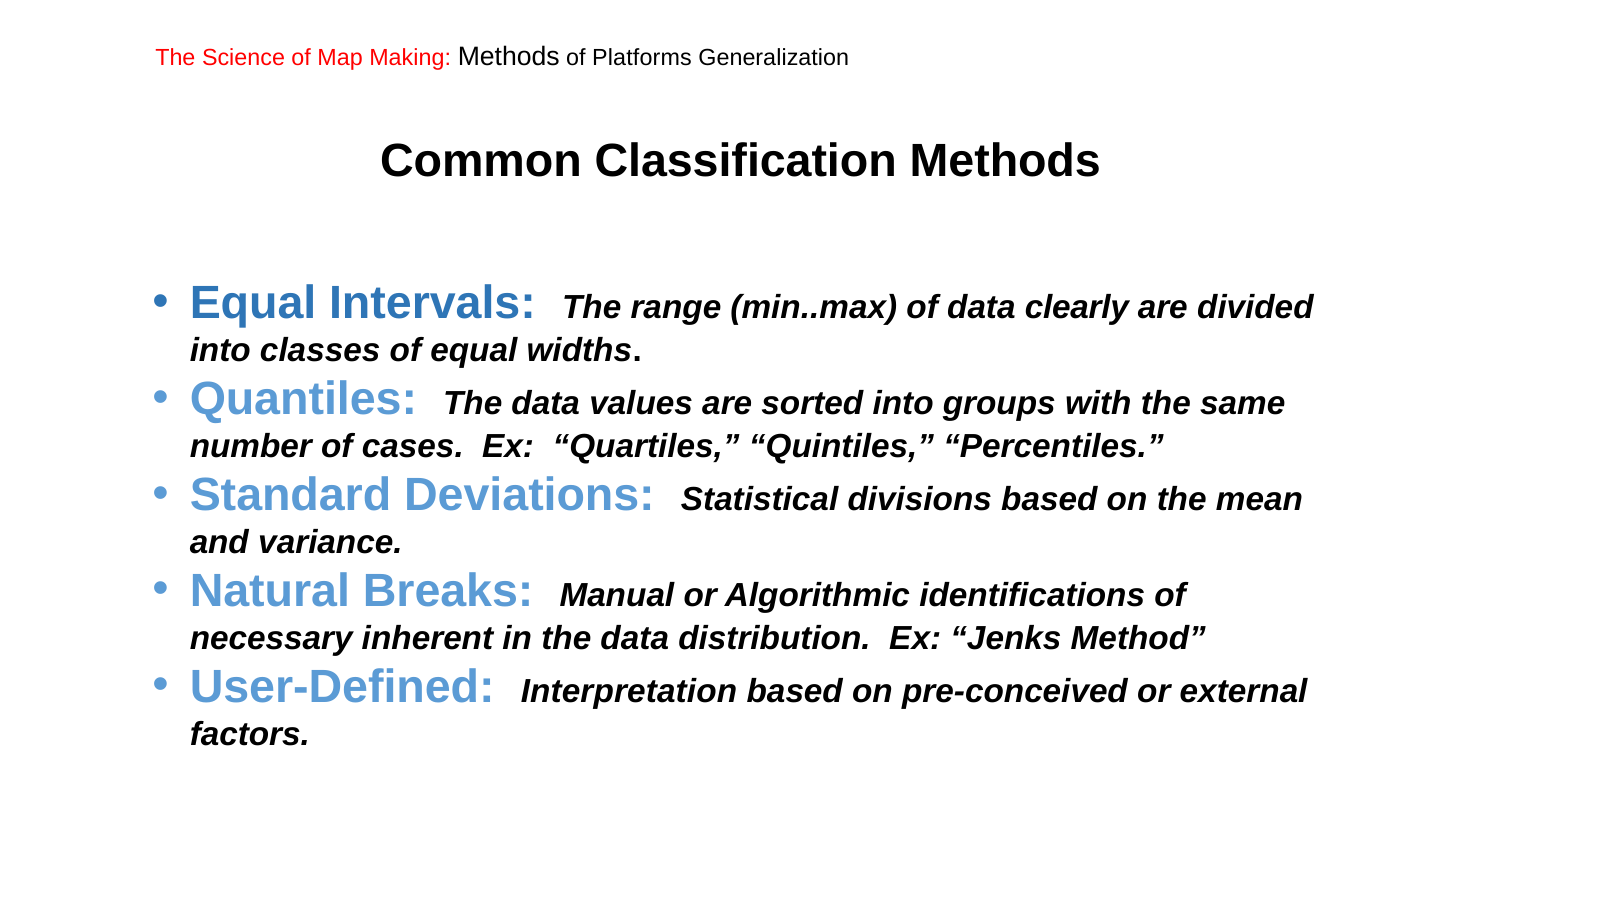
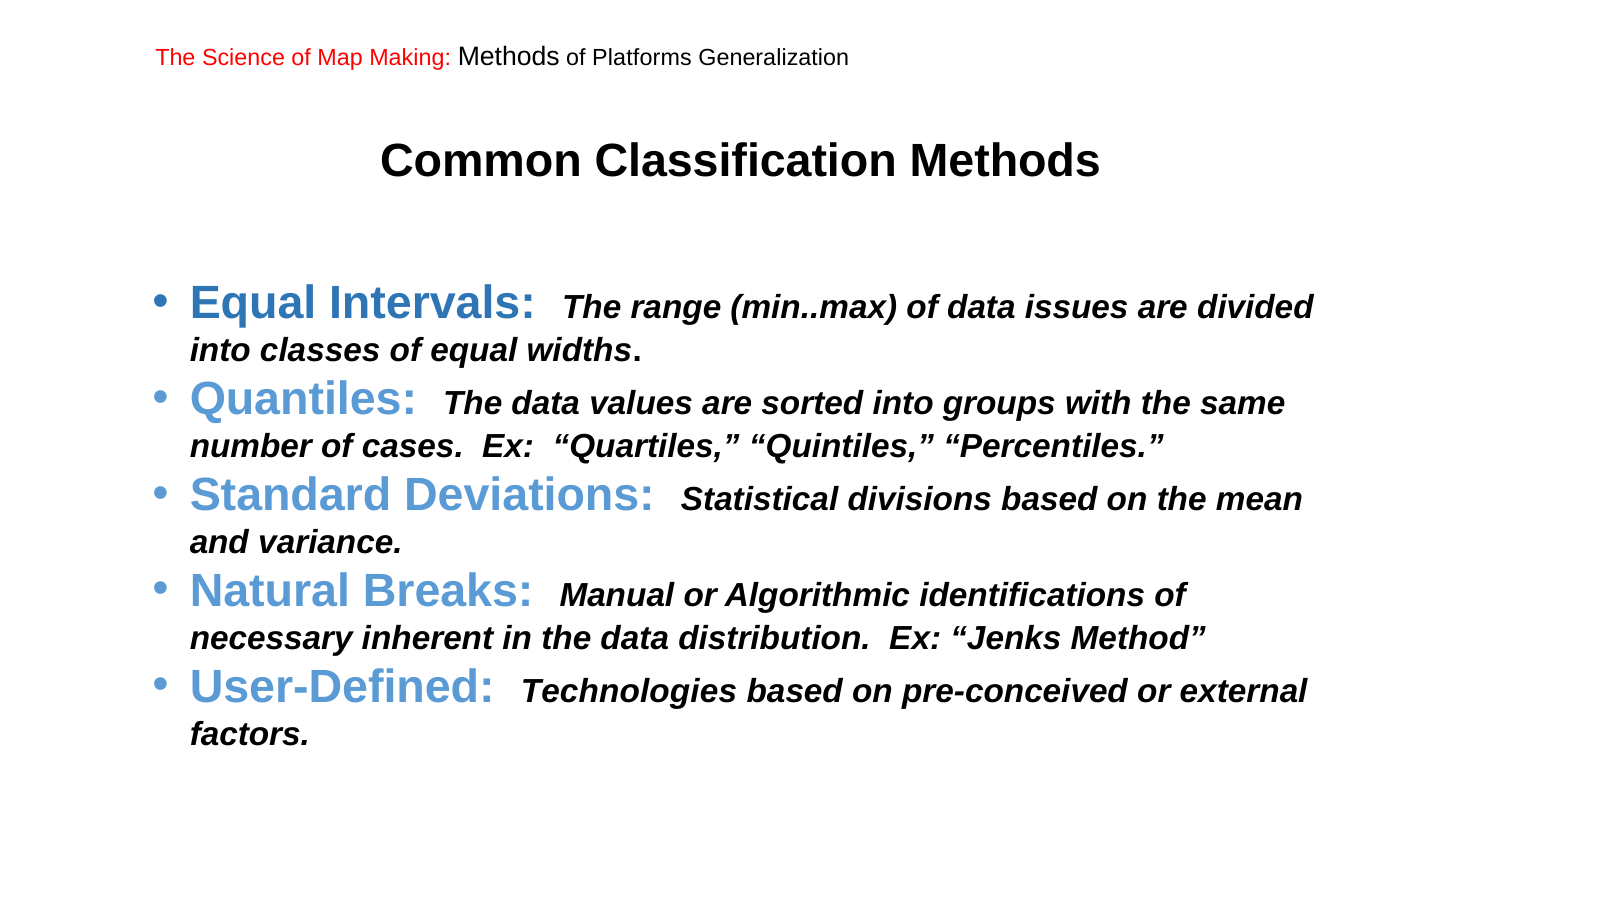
clearly: clearly -> issues (1077, 308)
Interpretation: Interpretation -> Technologies (629, 691)
